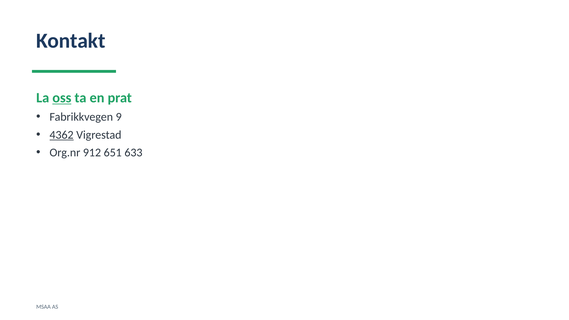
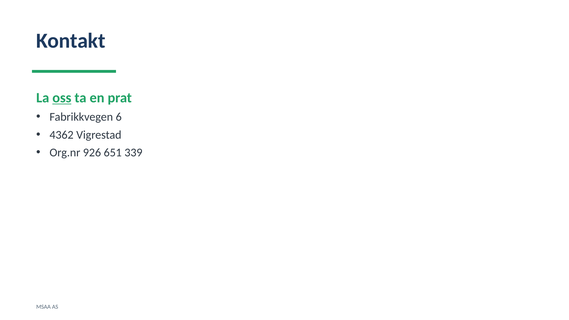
9: 9 -> 6 (119, 117)
4362 underline: present -> none (62, 135)
912: 912 -> 926 (92, 153)
633: 633 -> 339 (133, 153)
